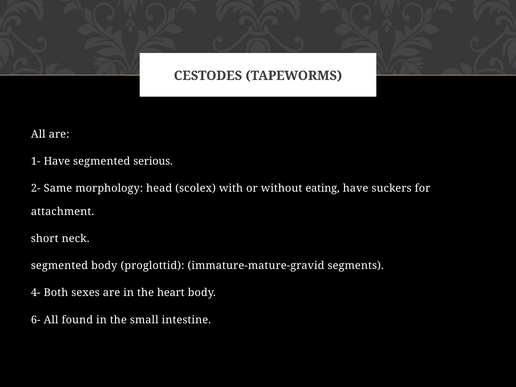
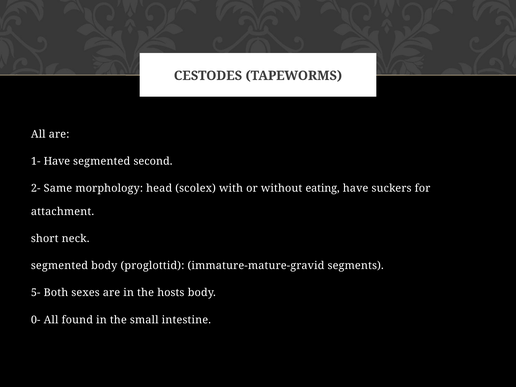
serious: serious -> second (153, 161)
4-: 4- -> 5- (36, 293)
heart: heart -> hosts (171, 293)
6-: 6- -> 0- (36, 320)
